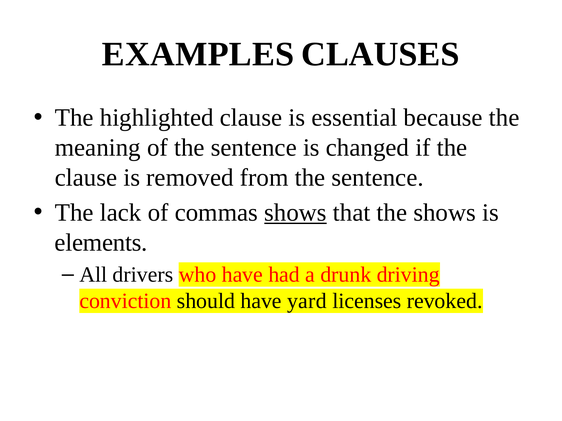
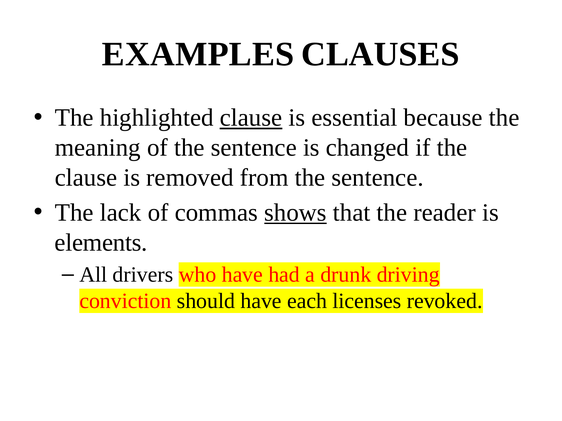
clause underline: none -> present (251, 118)
the shows: shows -> reader (445, 213)
yard: yard -> each (307, 301)
